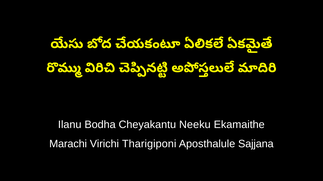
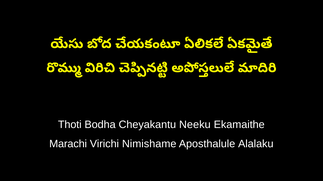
Ilanu: Ilanu -> Thoti (70, 125)
Tharigiponi: Tharigiponi -> Nimishame (149, 144)
Sajjana: Sajjana -> Alalaku (256, 144)
